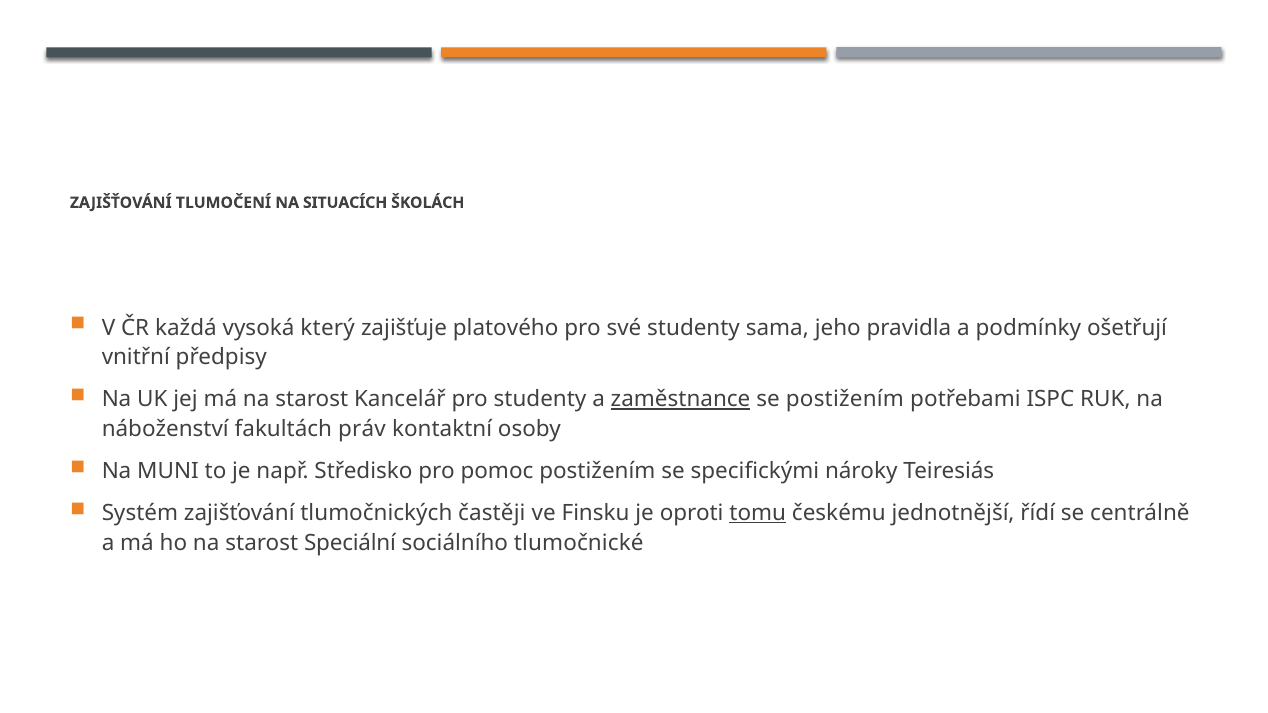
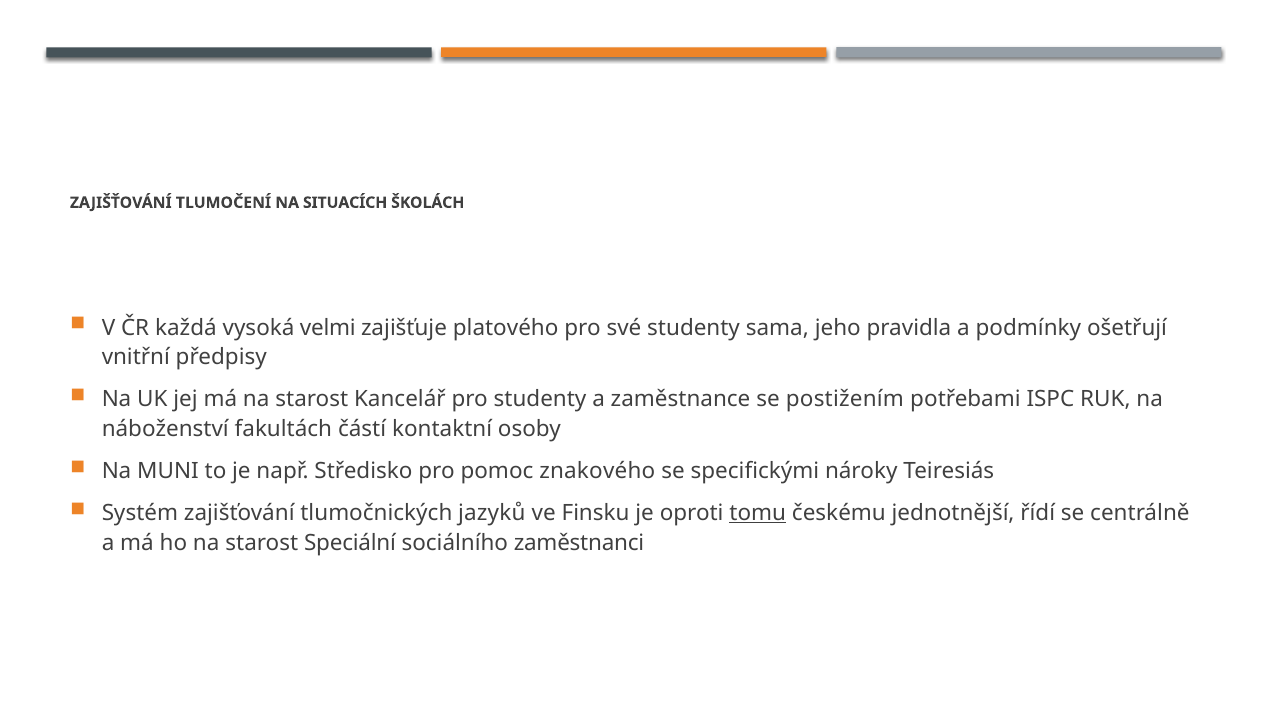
který: který -> velmi (328, 328)
zaměstnance underline: present -> none (681, 399)
práv: práv -> částí (362, 429)
pomoc postižením: postižením -> znakového (597, 471)
častěji: častěji -> jazyků (492, 513)
tlumočnické: tlumočnické -> zaměstnanci (579, 543)
